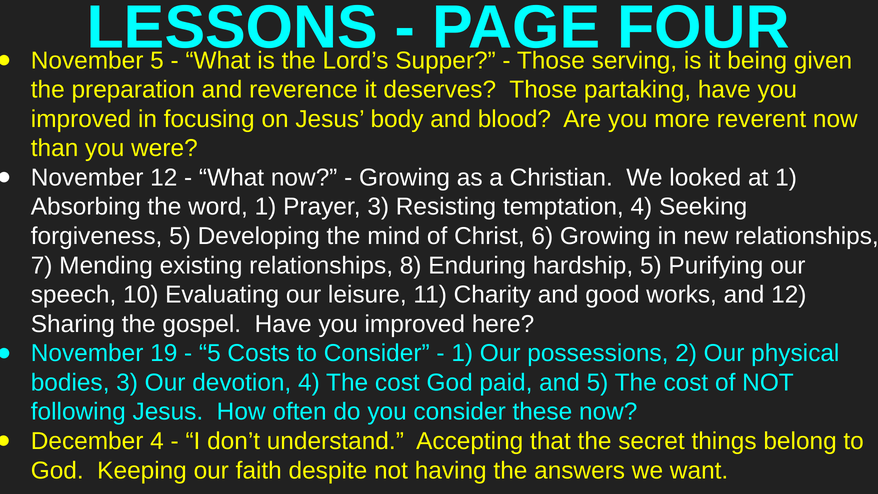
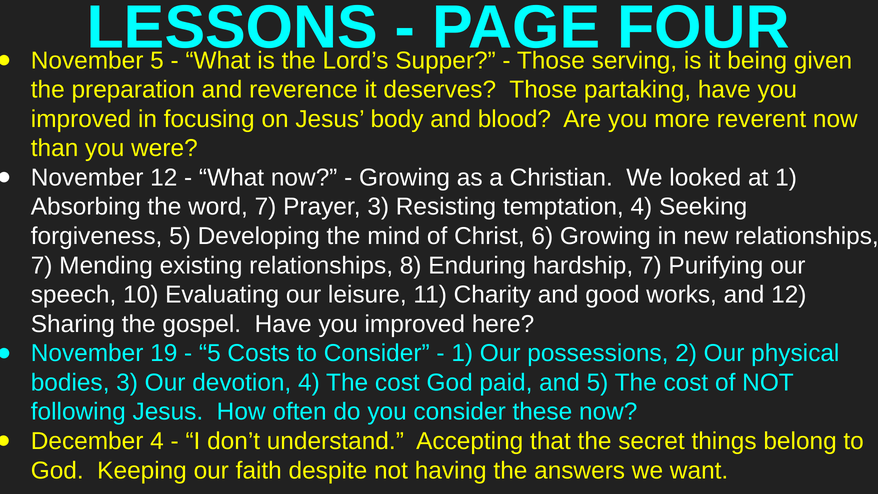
word 1: 1 -> 7 (266, 207)
hardship 5: 5 -> 7 (651, 265)
